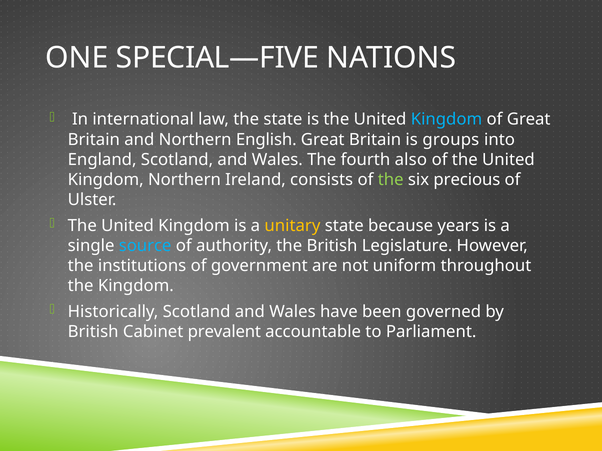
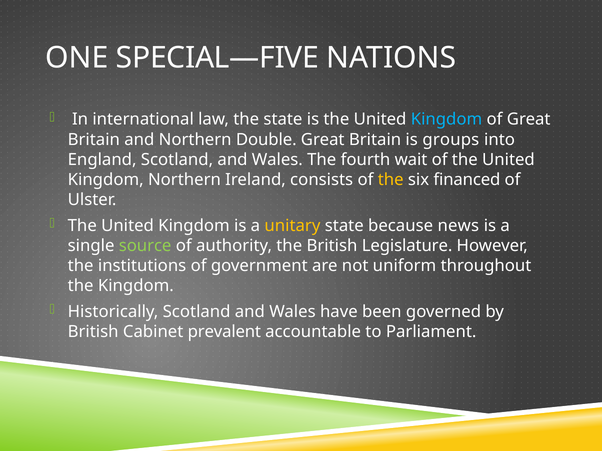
English: English -> Double (266, 140)
also: also -> wait (411, 160)
the colour: light green -> yellow (391, 180)
precious: precious -> financed (467, 180)
years: years -> news (458, 226)
source colour: light blue -> light green (145, 246)
